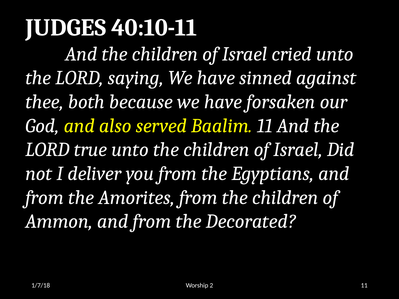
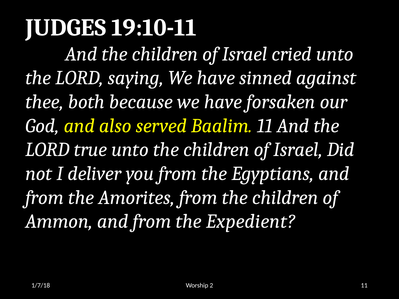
40:10-11: 40:10-11 -> 19:10-11 (154, 28)
Decorated: Decorated -> Expedient (251, 222)
